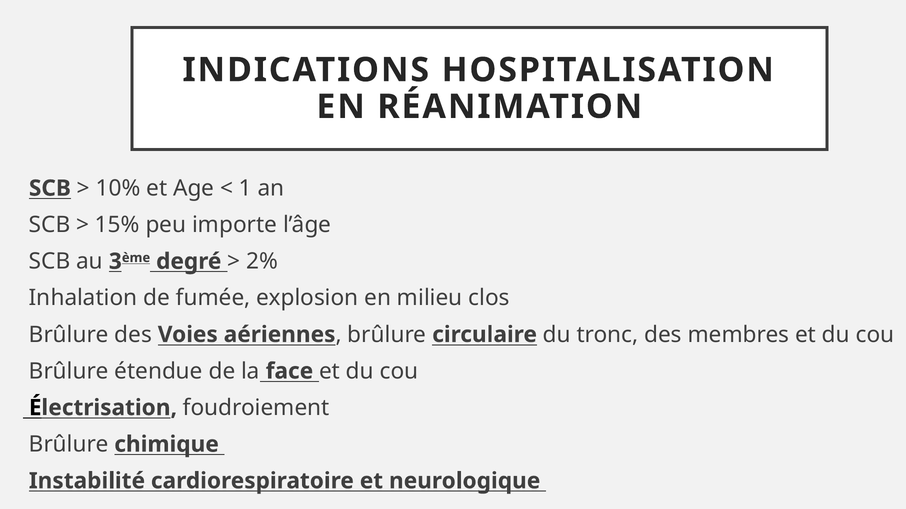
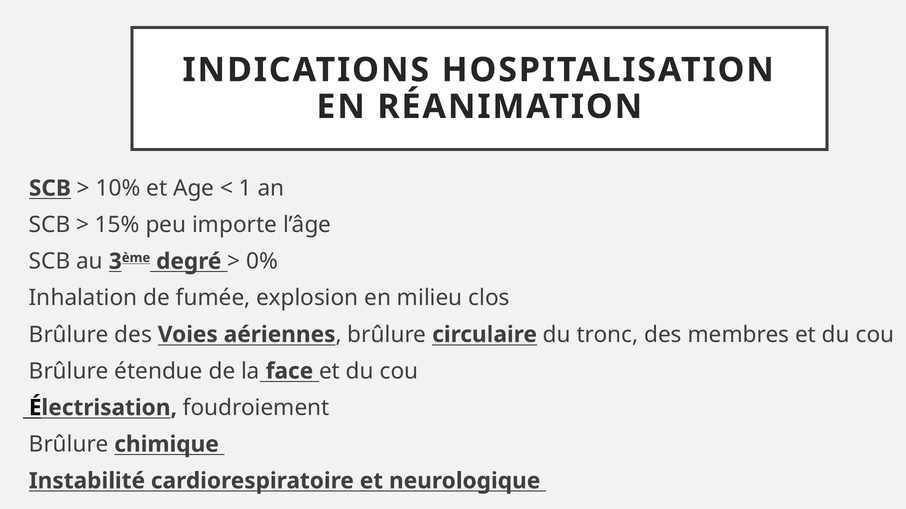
2%: 2% -> 0% (262, 262)
